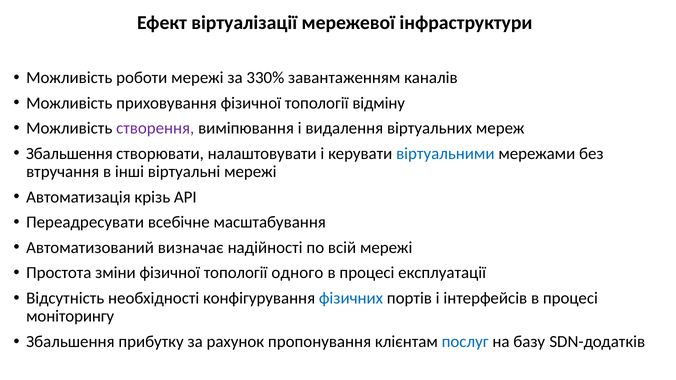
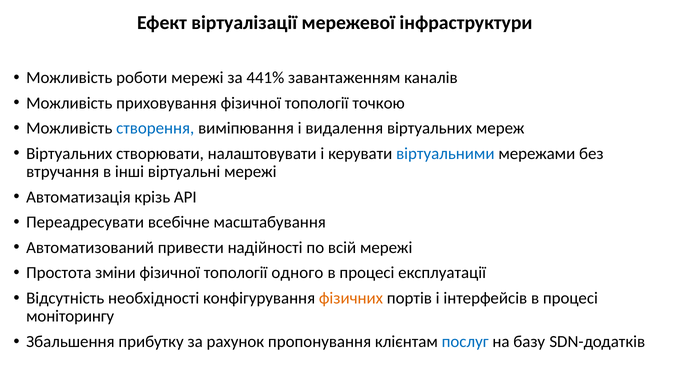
330%: 330% -> 441% (265, 78)
відміну: відміну -> точкою (379, 103)
створення colour: purple -> blue (155, 128)
Збальшення: Збальшення -> Віртуальних (69, 154)
визначає: визначає -> привести (191, 248)
фізичних colour: blue -> orange (351, 298)
